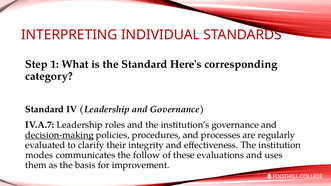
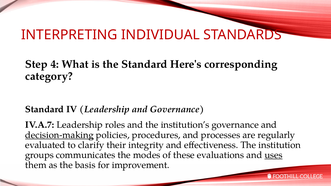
1: 1 -> 4 (55, 64)
modes: modes -> groups (39, 155)
follow: follow -> modes (147, 155)
uses underline: none -> present (274, 155)
